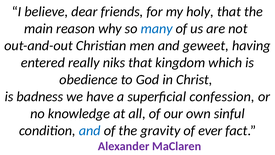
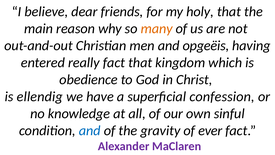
many colour: blue -> orange (157, 29)
geweet: geweet -> opgeëis (206, 46)
really niks: niks -> fact (114, 63)
badness: badness -> ellendig (40, 96)
